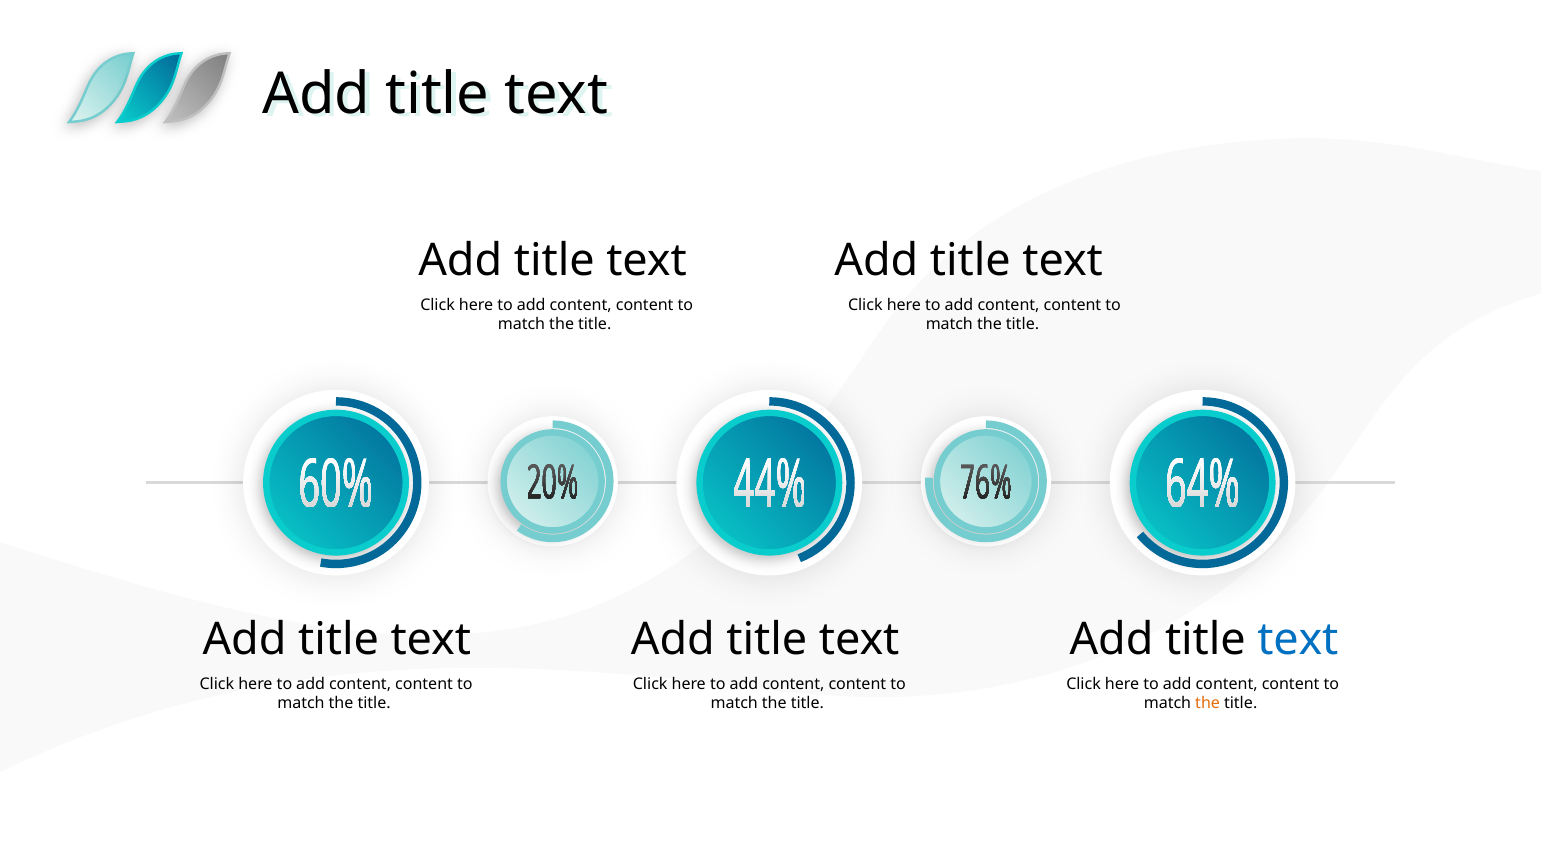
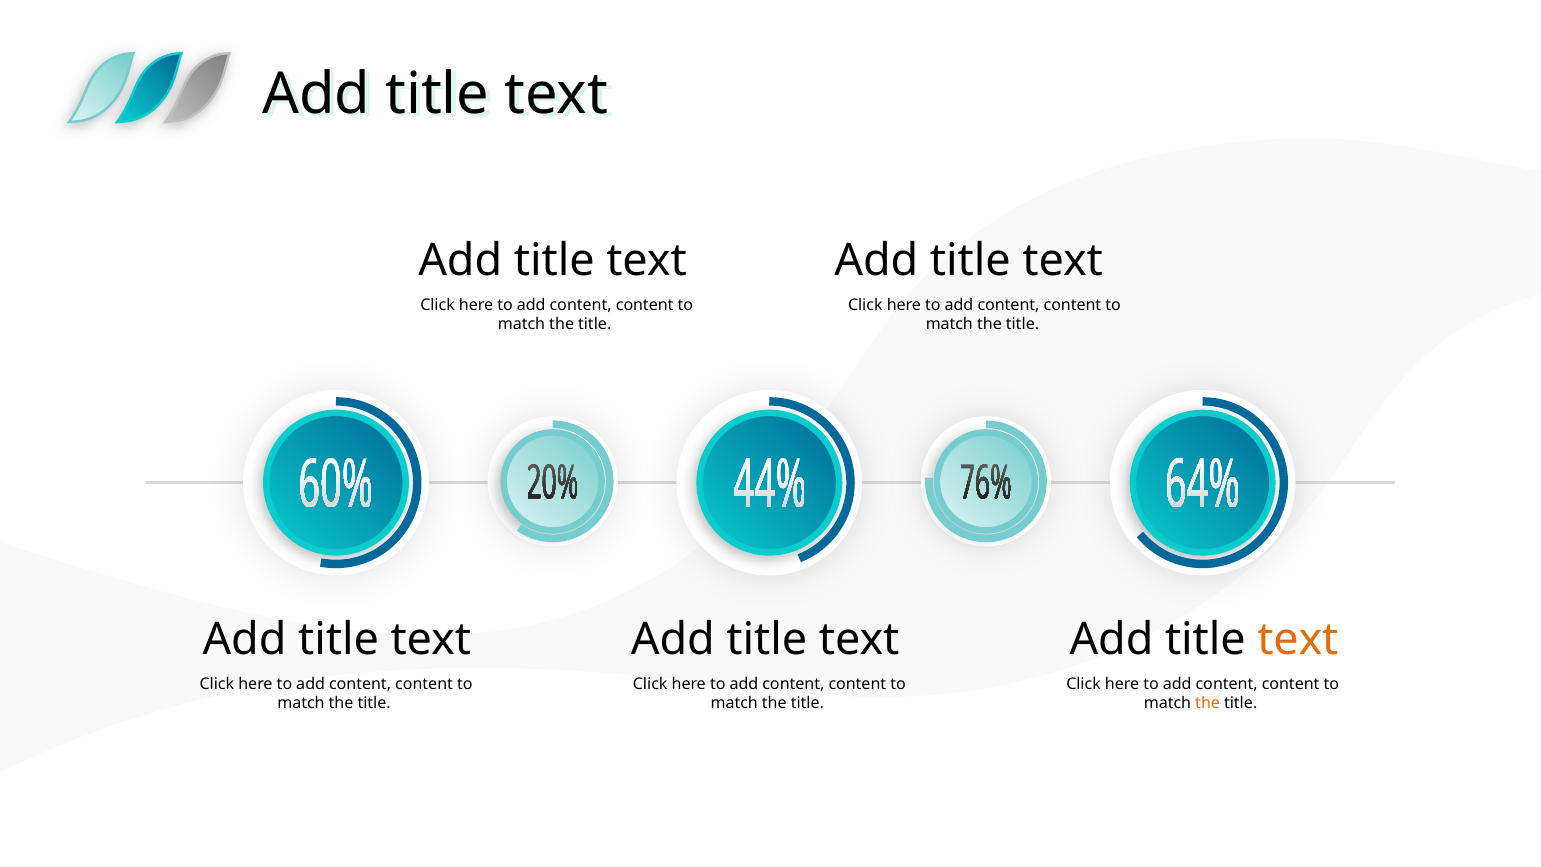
text colour: blue -> orange (1298, 640)
